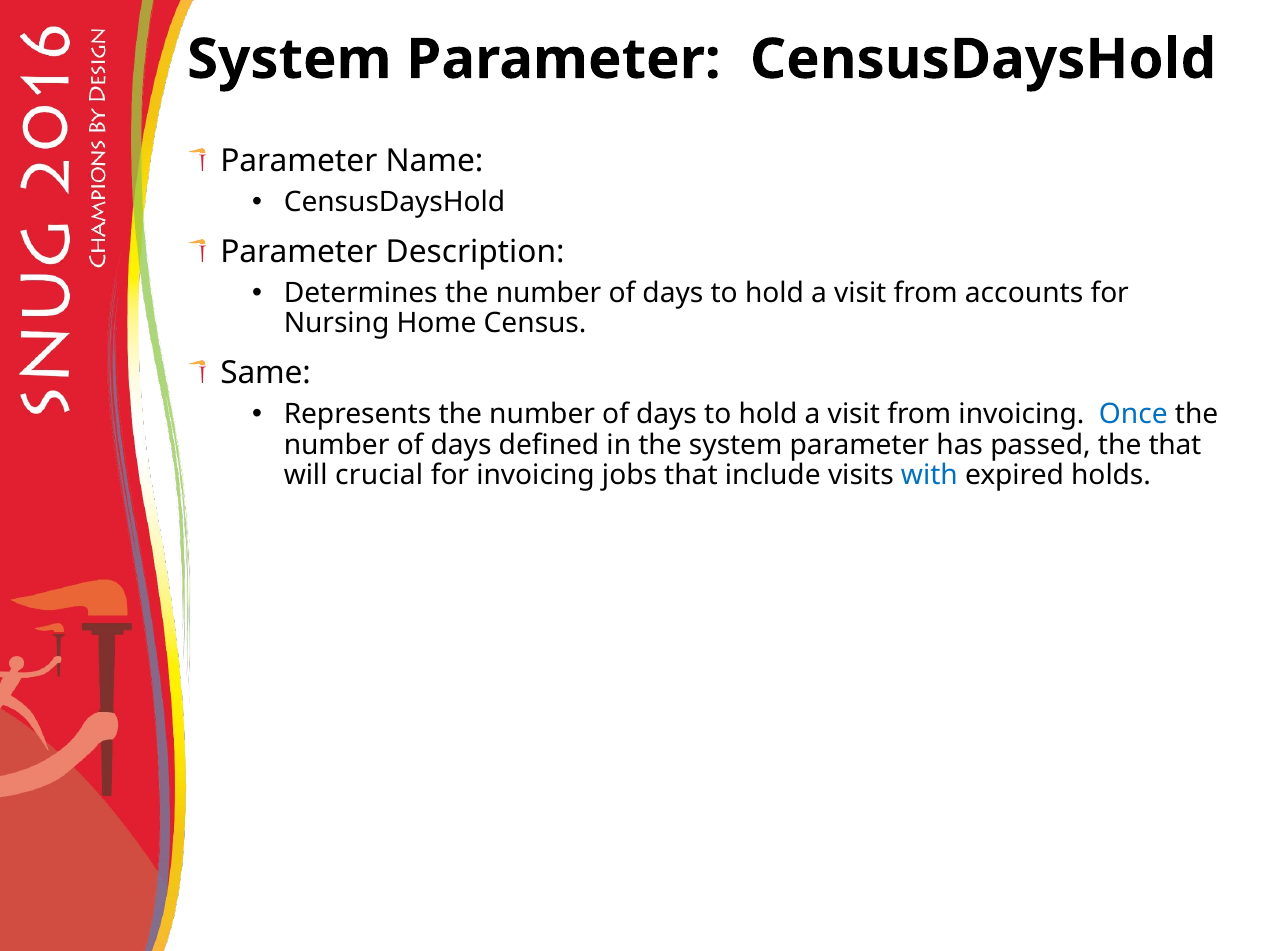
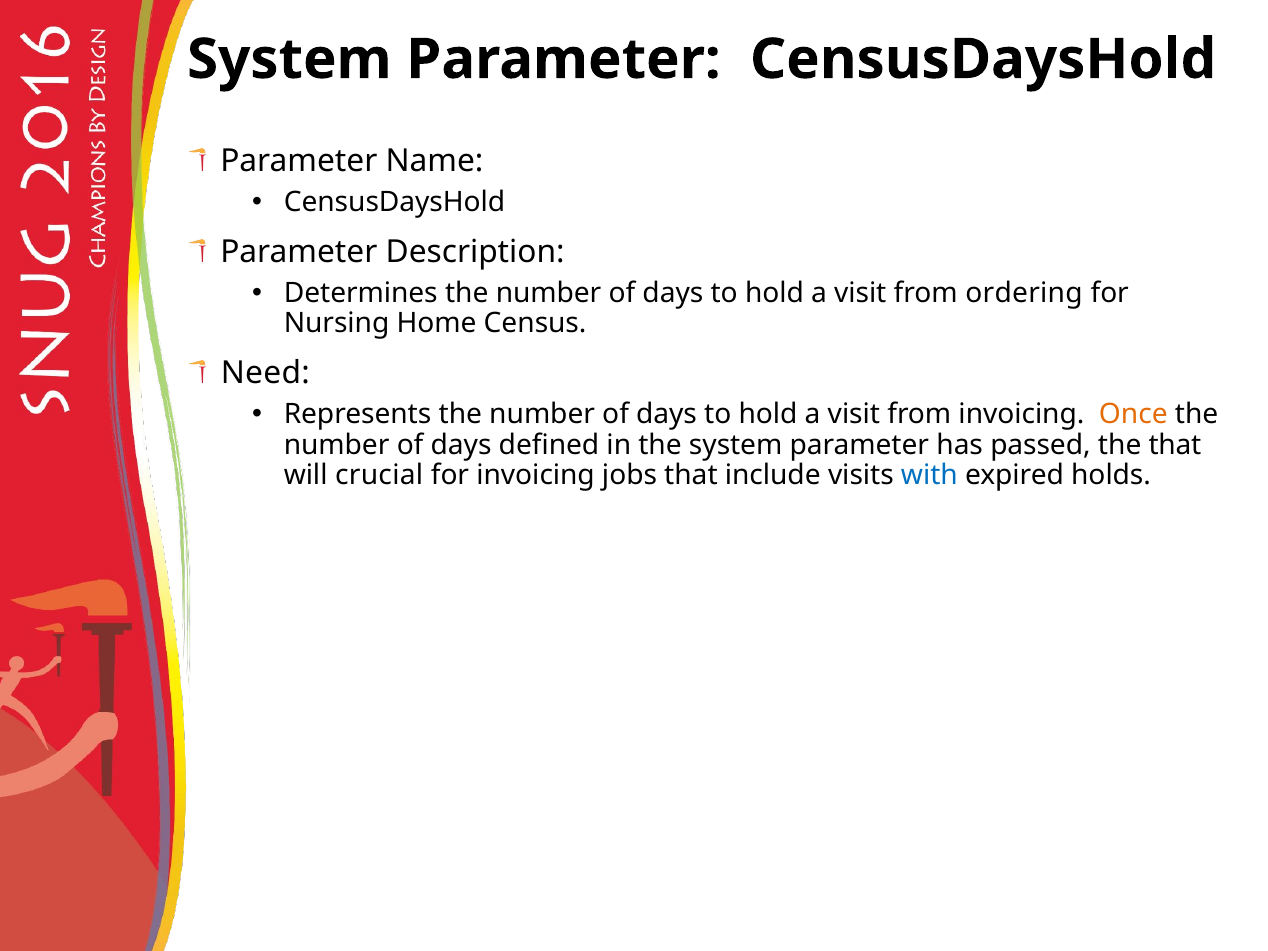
accounts: accounts -> ordering (1024, 293)
Same: Same -> Need (265, 373)
Once colour: blue -> orange (1133, 414)
